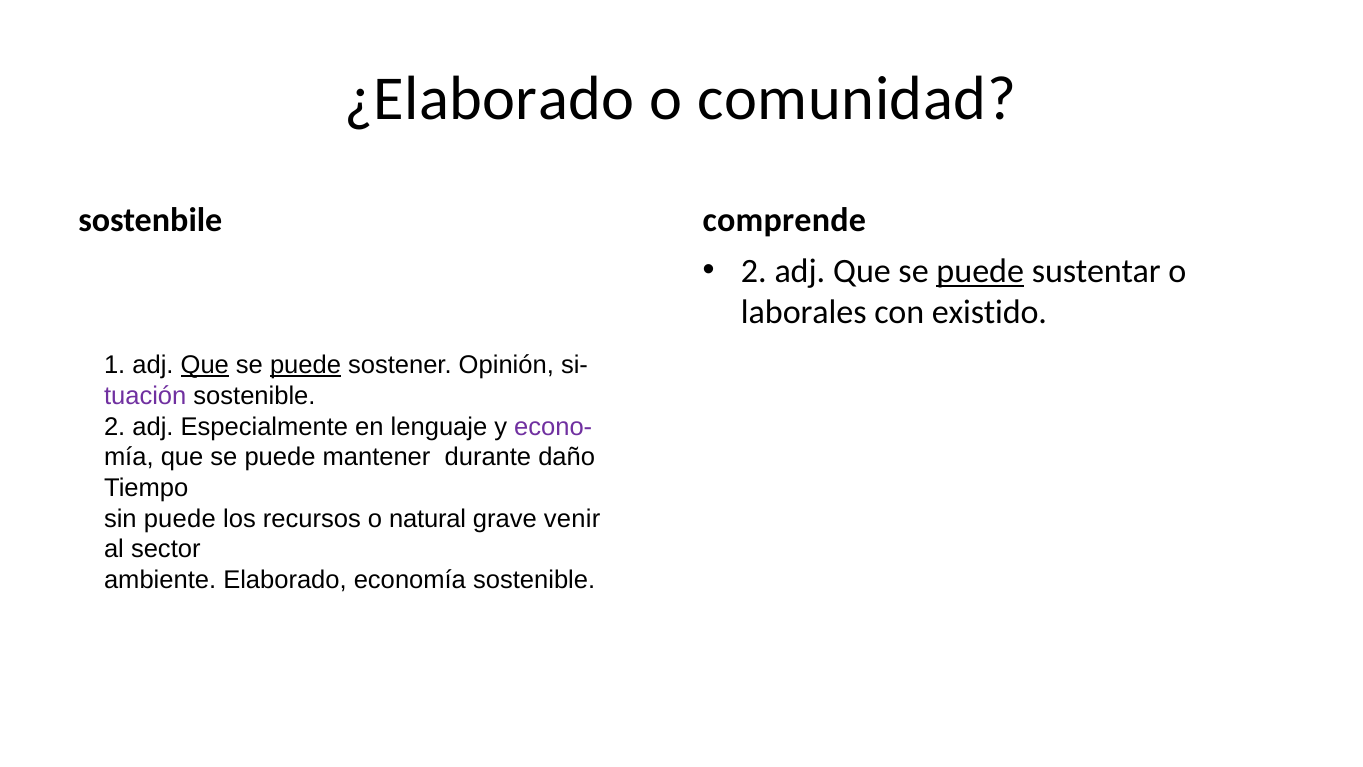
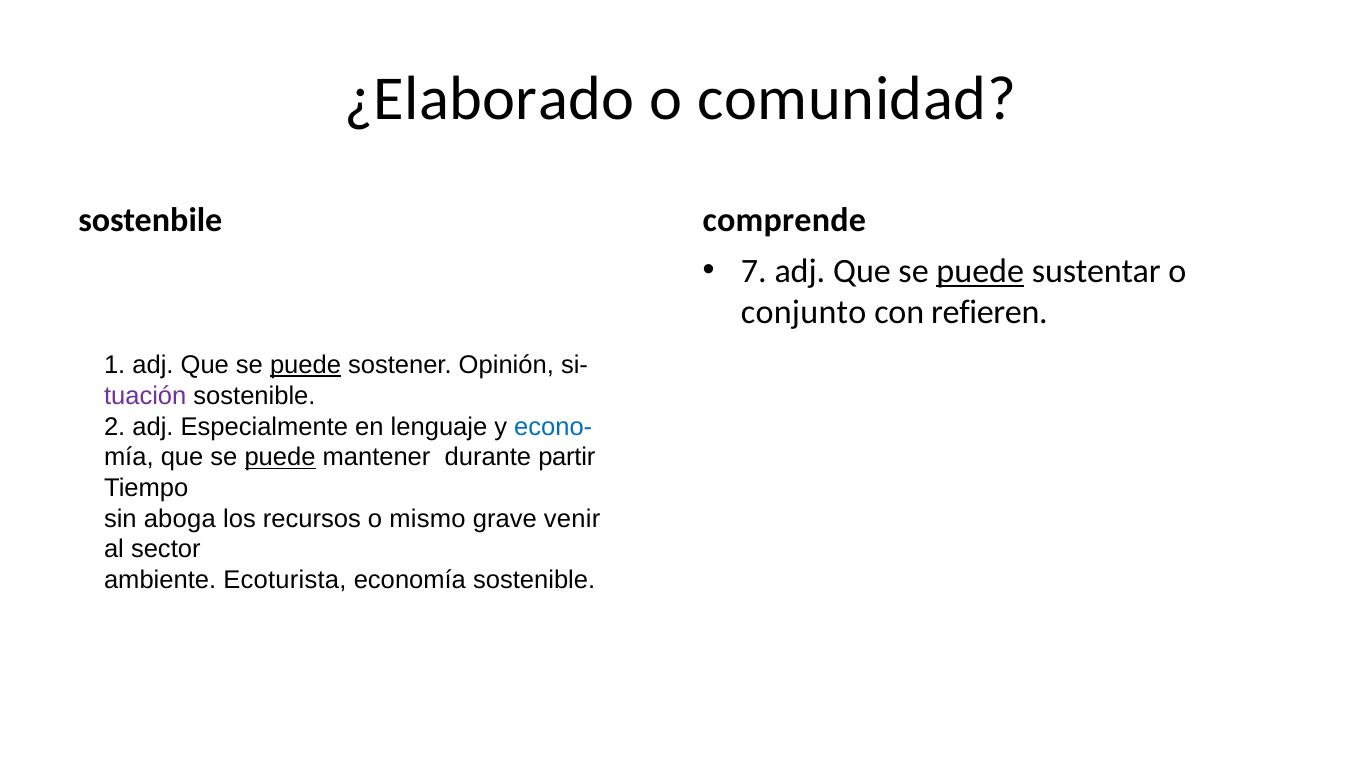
2: 2 -> 7 (754, 271)
laborales: laborales -> conjunto (804, 312)
existido: existido -> refieren (989, 312)
Que underline: present -> none (205, 365)
econo- colour: purple -> blue (553, 426)
puede underline: none -> present (280, 457)
daño: daño -> partir (567, 457)
sin puede: puede -> aboga (180, 518)
natural: natural -> mismo (427, 518)
Elaborado: Elaborado -> Ecoturista (285, 580)
